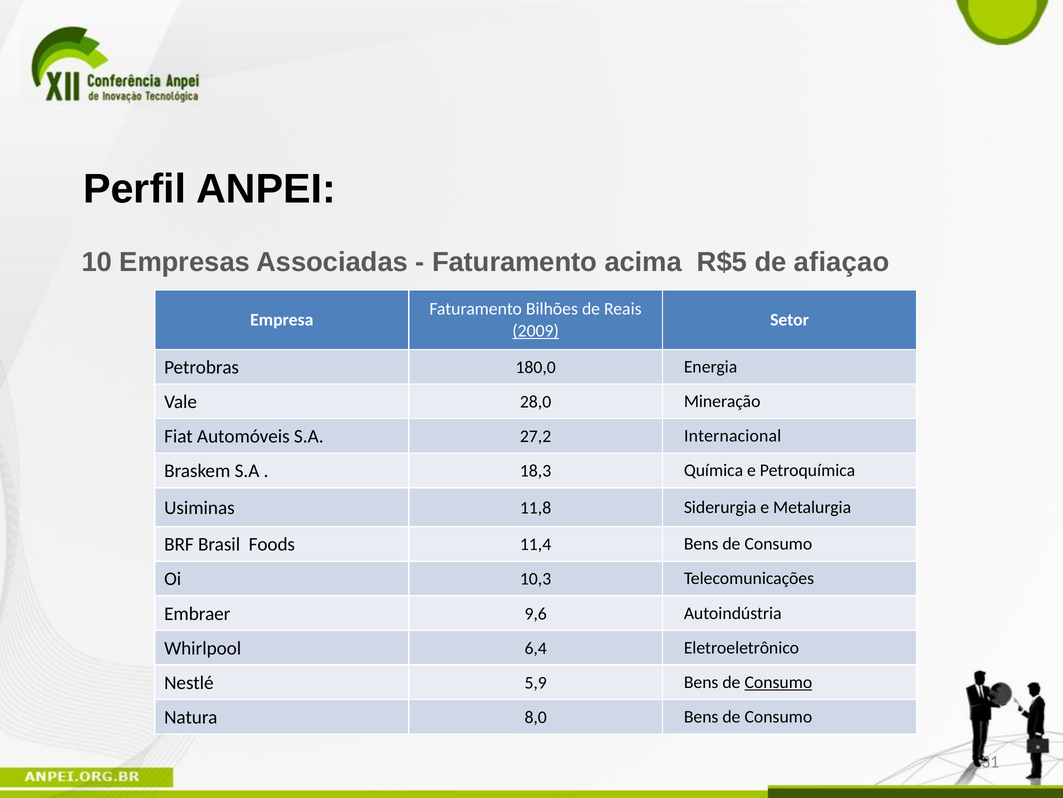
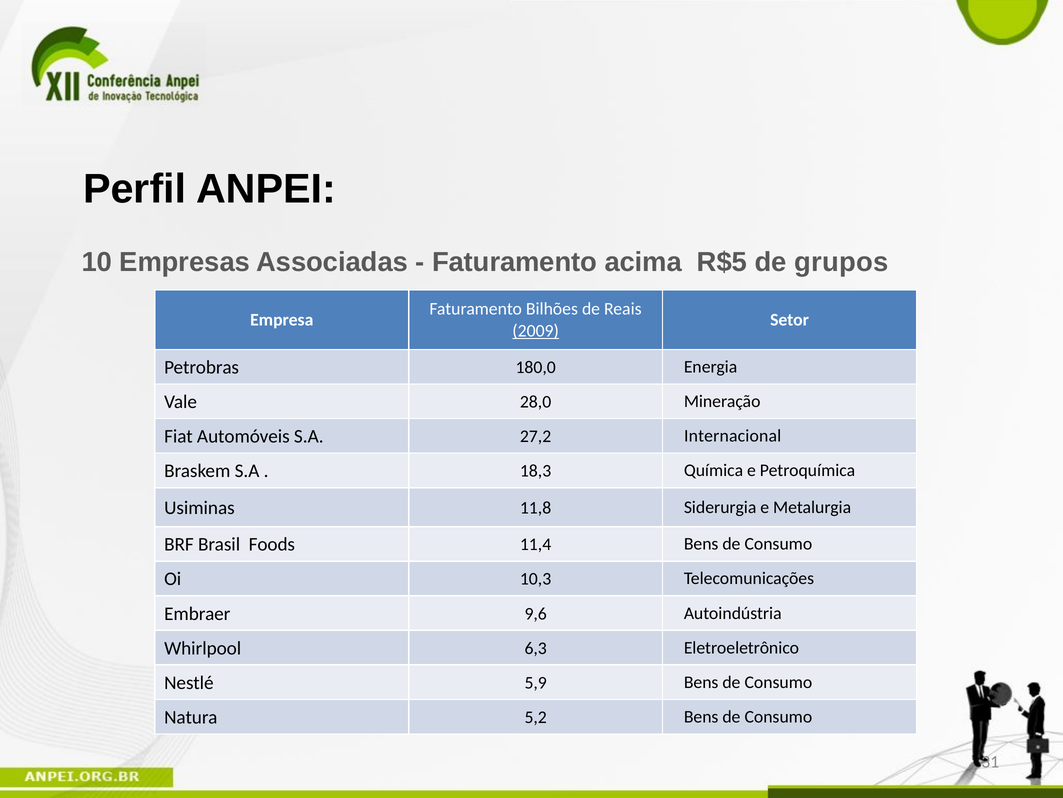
afiaçao: afiaçao -> grupos (842, 262)
6,4: 6,4 -> 6,3 (536, 648)
Consumo underline: present -> none (778, 682)
8,0: 8,0 -> 5,2 (536, 717)
